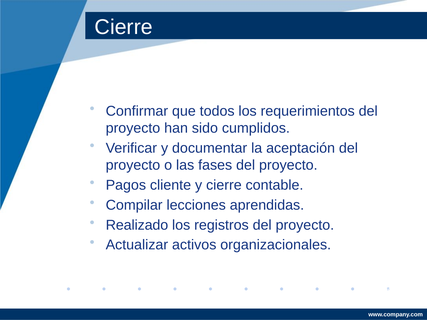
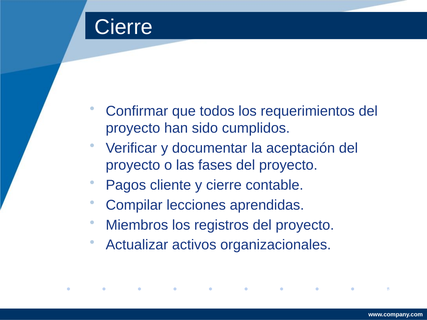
Realizado: Realizado -> Miembros (137, 225)
